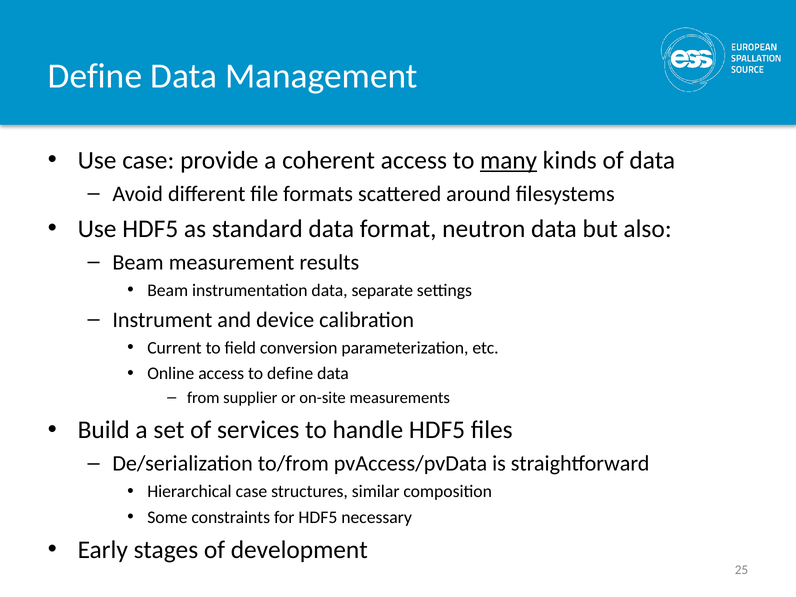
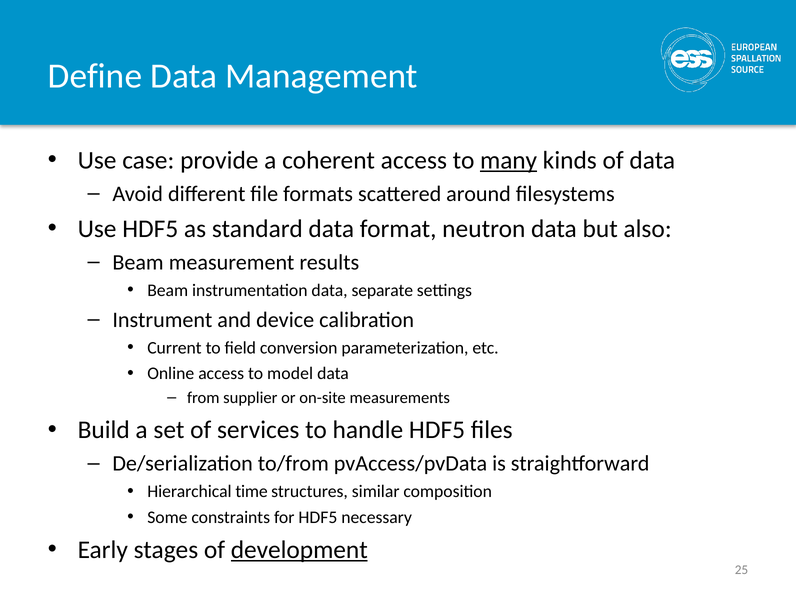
to define: define -> model (290, 374)
Hierarchical case: case -> time (252, 492)
development underline: none -> present (299, 550)
